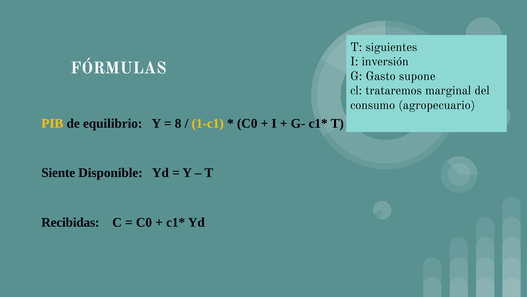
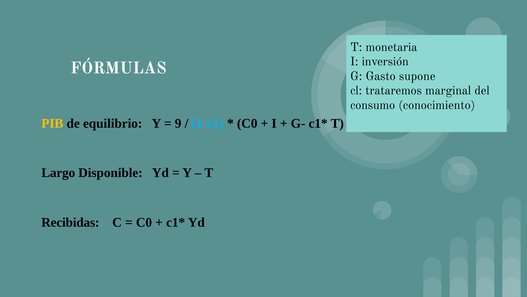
siguientes: siguientes -> monetaria (391, 47)
agropecuario: agropecuario -> conocimiento (437, 105)
8: 8 -> 9 (178, 123)
1-c1 colour: yellow -> light blue (208, 123)
Siente: Siente -> Largo (58, 173)
